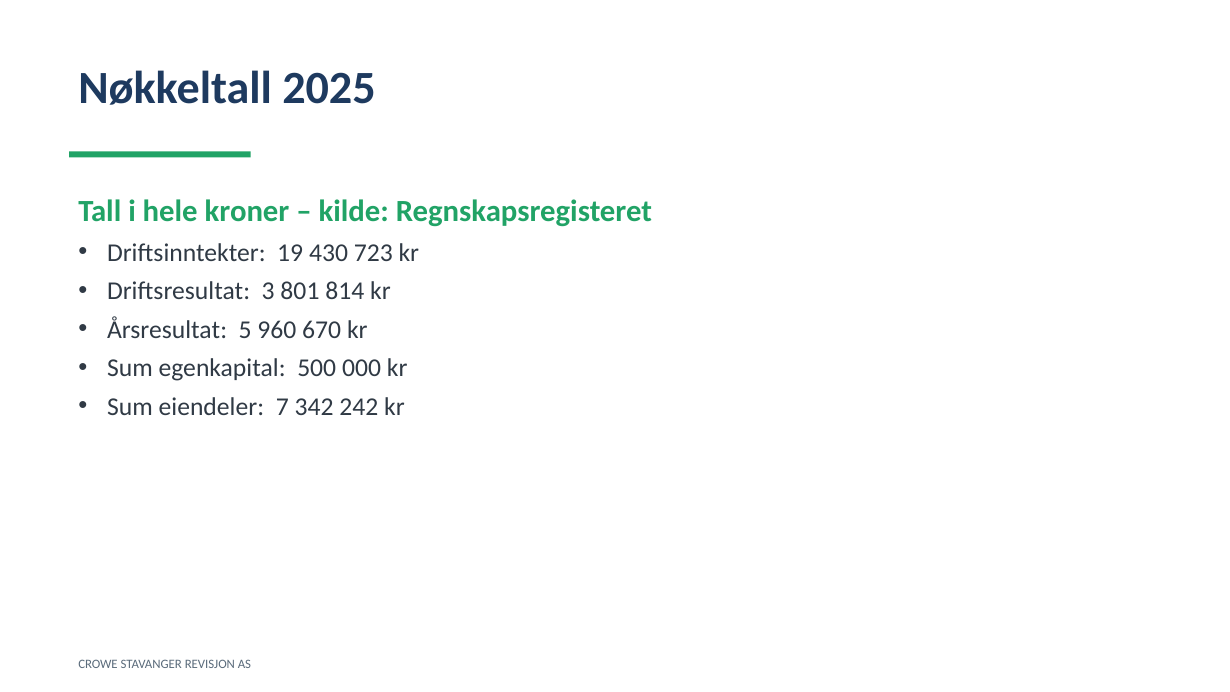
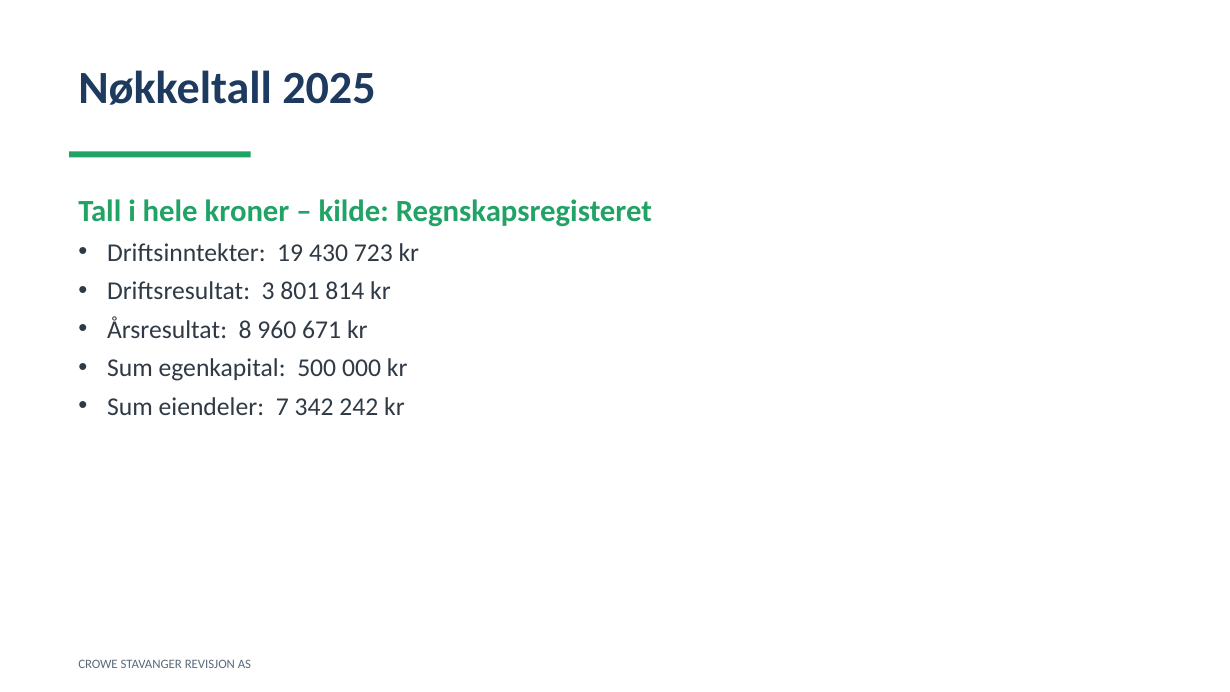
5: 5 -> 8 (245, 330)
670: 670 -> 671 (322, 330)
